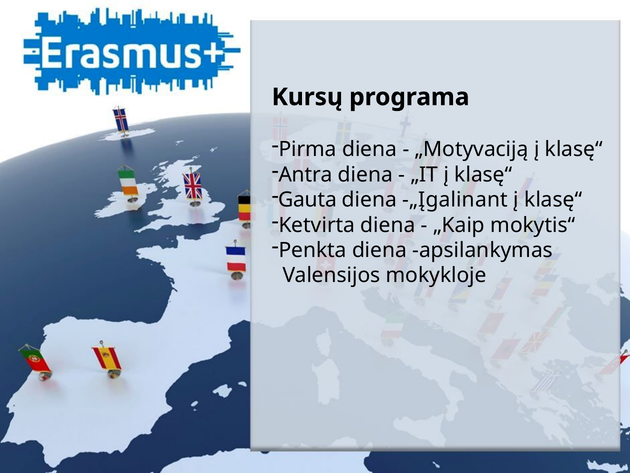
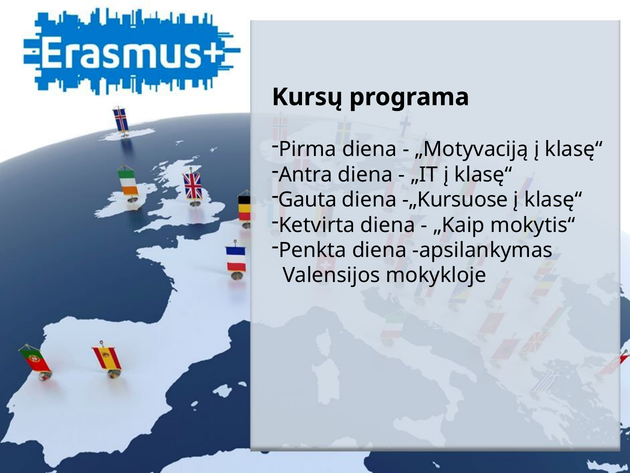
-„Įgalinant: -„Įgalinant -> -„Kursuose (455, 200)
